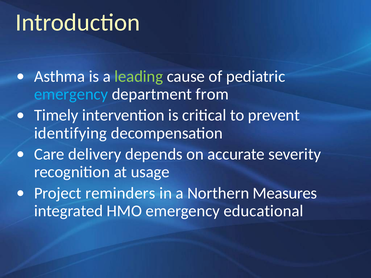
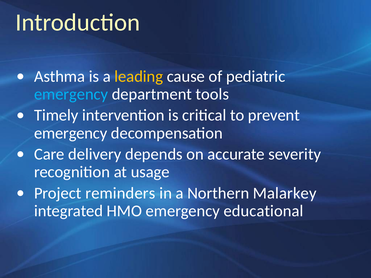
leading colour: light green -> yellow (139, 76)
from: from -> tools (212, 94)
identifying: identifying -> emergency (71, 133)
Measures: Measures -> Malarkey (285, 193)
